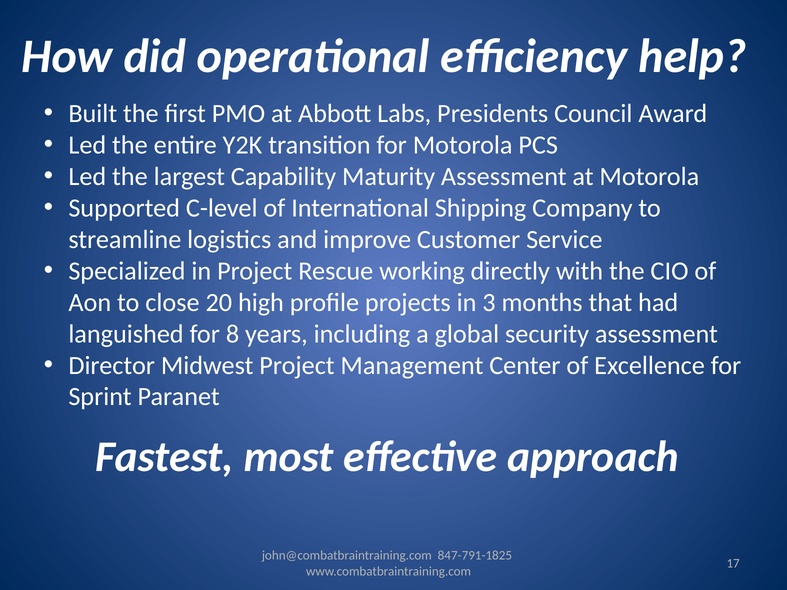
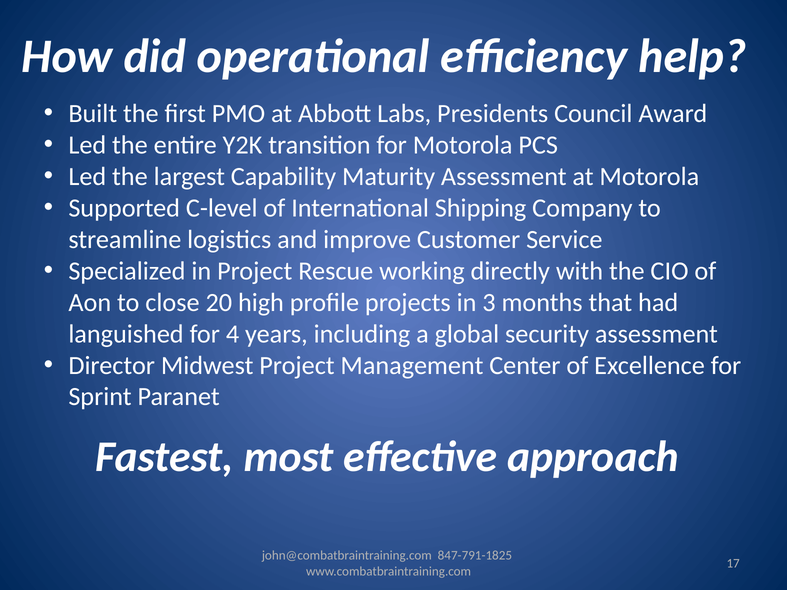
8: 8 -> 4 (233, 334)
